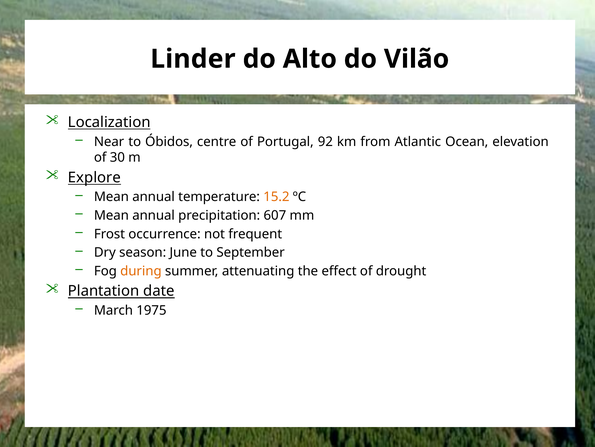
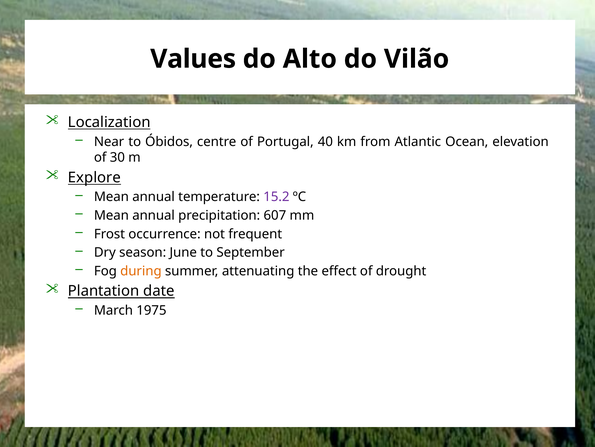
Linder: Linder -> Values (193, 59)
92: 92 -> 40 (325, 141)
15.2 colour: orange -> purple (276, 197)
